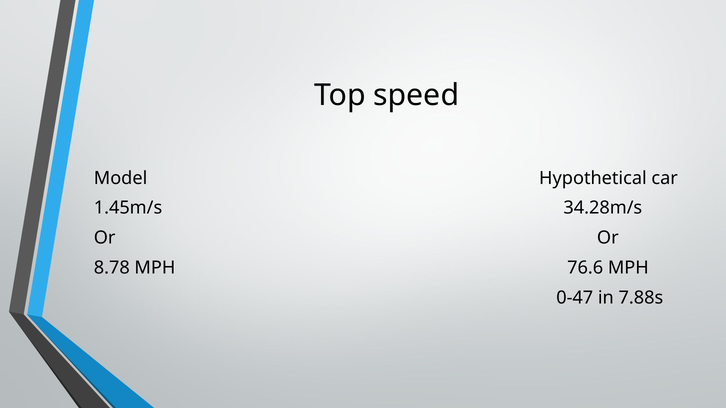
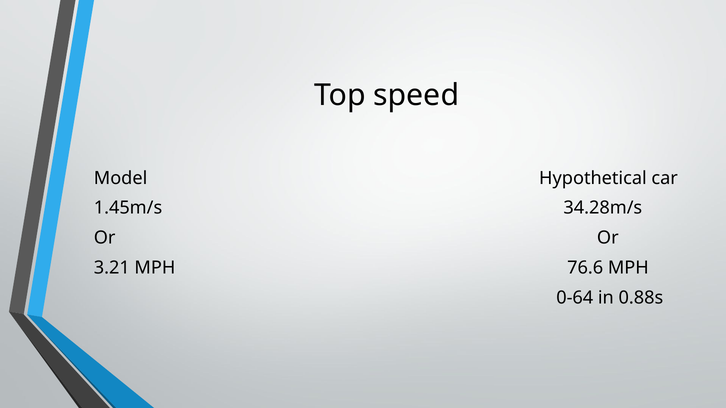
8.78: 8.78 -> 3.21 (112, 268)
0-47: 0-47 -> 0-64 (575, 298)
7.88s: 7.88s -> 0.88s (641, 298)
